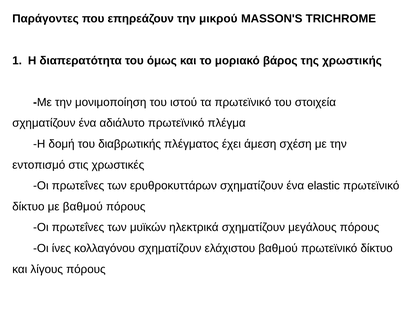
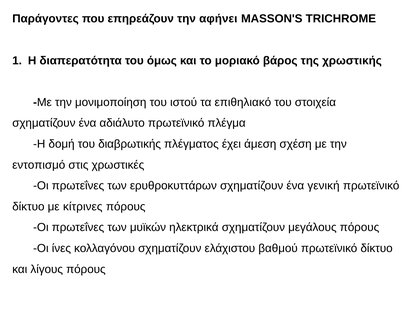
μικρού: μικρού -> αφήνει (218, 19)
τα πρωτεϊνικό: πρωτεϊνικό -> επιθηλιακό (243, 102)
elastic: elastic -> γενική (324, 186)
με βαθμού: βαθμού -> κίτρινες (83, 206)
